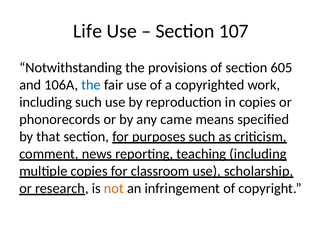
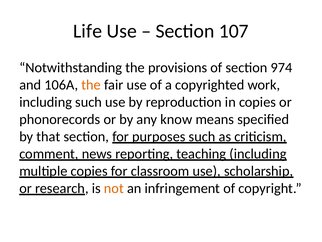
605: 605 -> 974 (281, 68)
the colour: blue -> orange (91, 85)
came: came -> know (176, 119)
